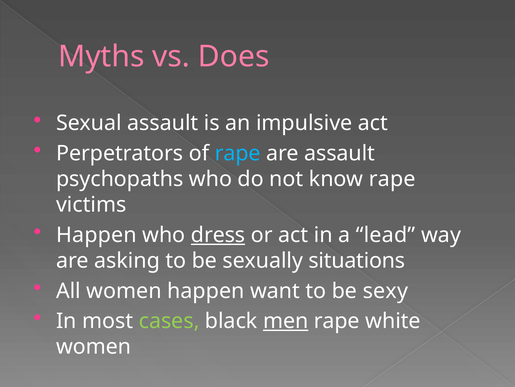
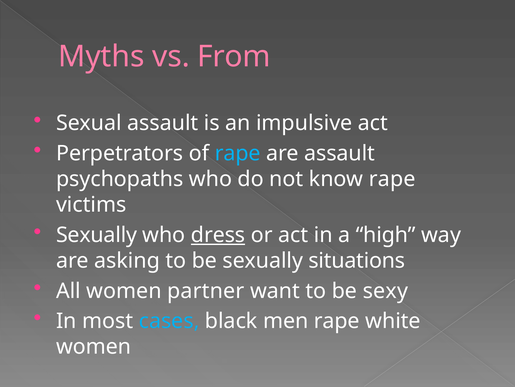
Does: Does -> From (234, 57)
Happen: Happen -> Sexually (97, 235)
lead: lead -> high (386, 235)
women happen: happen -> partner (206, 290)
cases colour: light green -> light blue (169, 320)
men underline: present -> none (286, 320)
